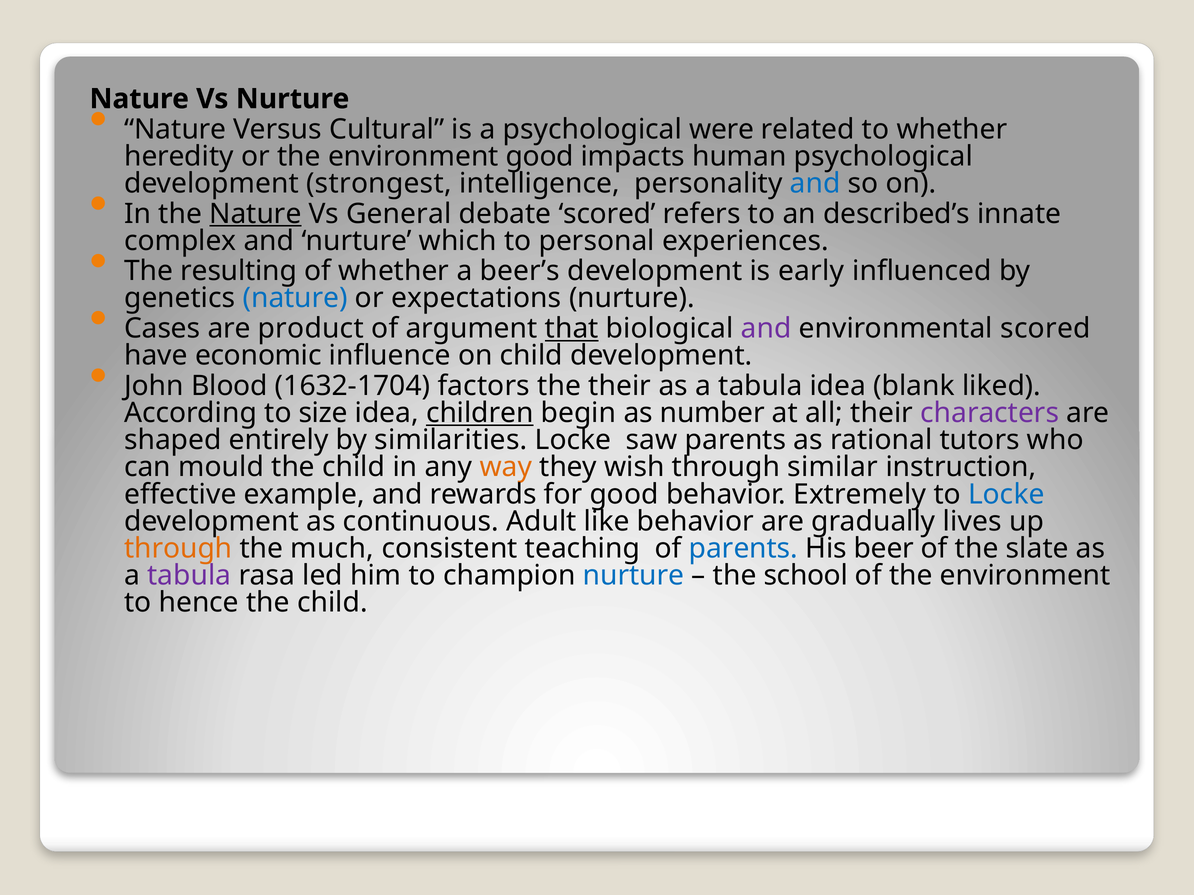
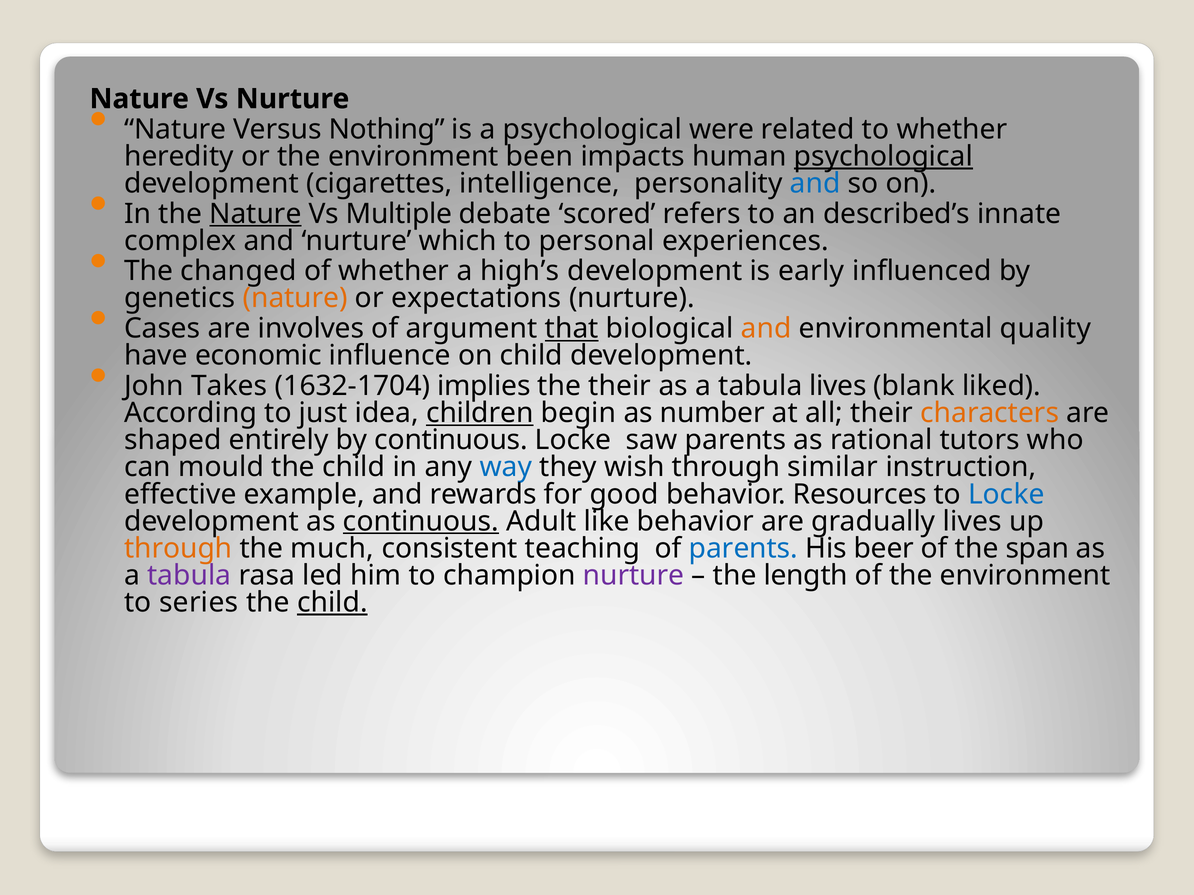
Cultural: Cultural -> Nothing (387, 129)
environment good: good -> been (540, 156)
psychological underline: none -> present (883, 156)
strongest: strongest -> cigarettes (379, 183)
General: General -> Multiple (399, 214)
resulting: resulting -> changed (239, 271)
beer’s: beer’s -> high’s (520, 271)
nature colour: blue -> orange (295, 298)
product: product -> involves (311, 329)
and colour: purple -> orange (766, 329)
environmental scored: scored -> quality (1046, 329)
Blood: Blood -> Takes (229, 386)
factors: factors -> implies (484, 386)
tabula idea: idea -> lives (838, 386)
size: size -> just (323, 413)
characters colour: purple -> orange (990, 413)
by similarities: similarities -> continuous (451, 440)
way colour: orange -> blue (506, 467)
Extremely: Extremely -> Resources (860, 494)
continuous underline: none -> present (421, 522)
slate: slate -> span (1037, 549)
nurture colour: blue -> purple (634, 576)
school: school -> length (806, 576)
hence: hence -> series (199, 603)
child underline: none -> present (332, 603)
